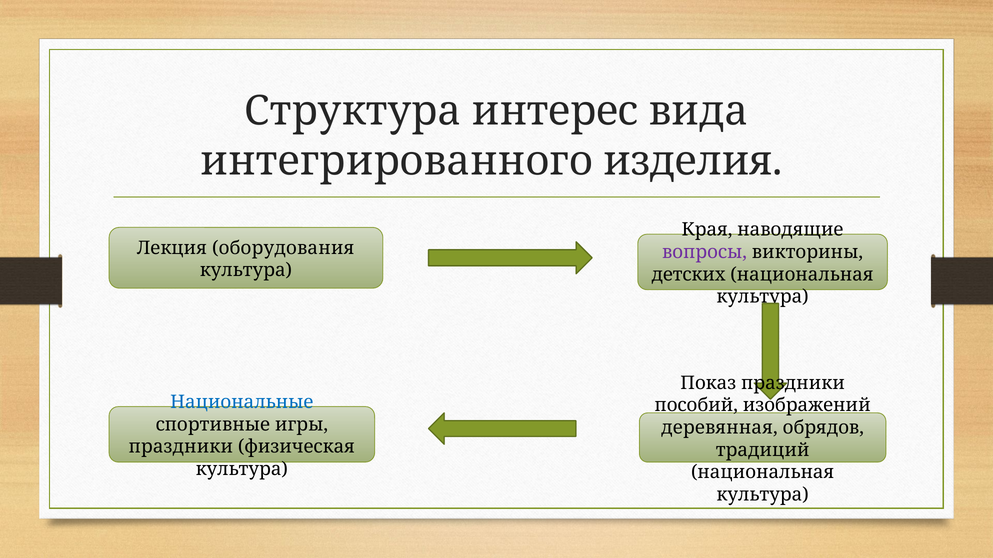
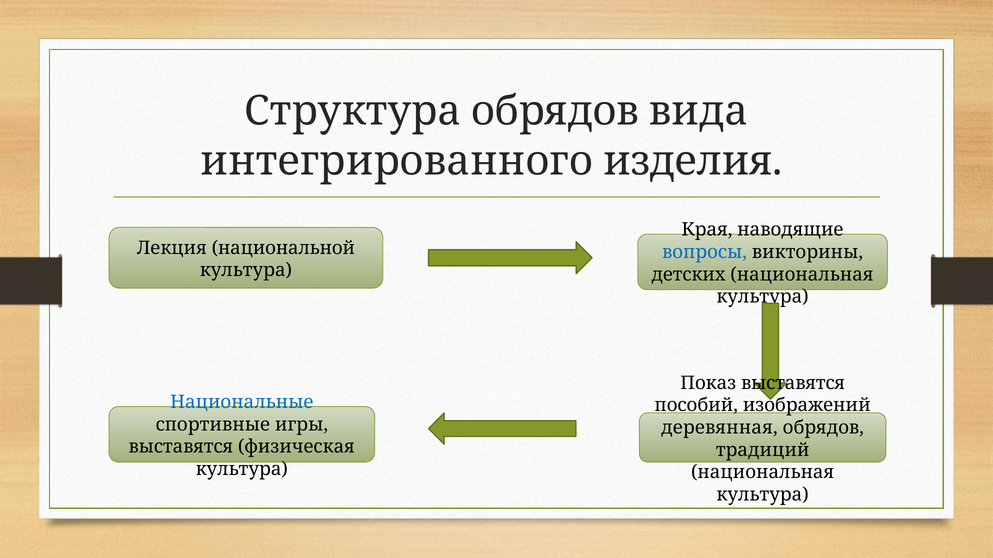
Структура интерес: интерес -> обрядов (555, 111)
оборудования: оборудования -> национальной (283, 248)
вопросы colour: purple -> blue (705, 252)
Показ праздники: праздники -> выставятся (793, 383)
праздники: праздники -> выставятся (181, 447)
